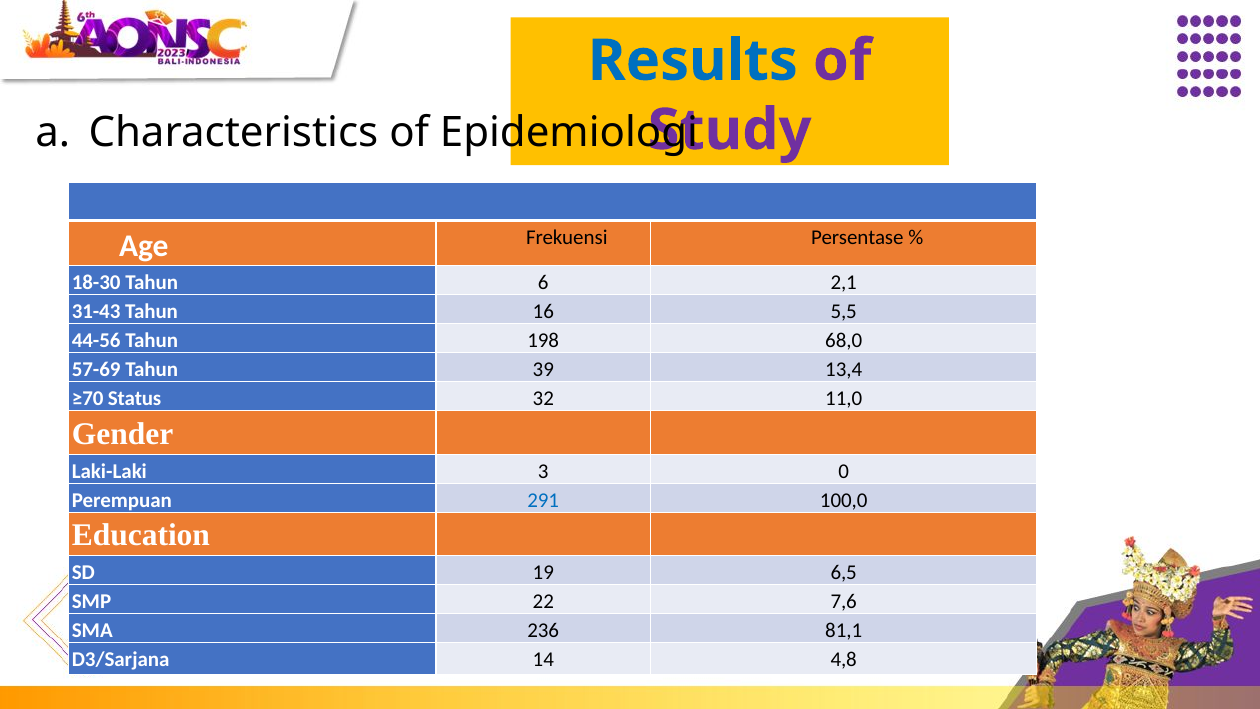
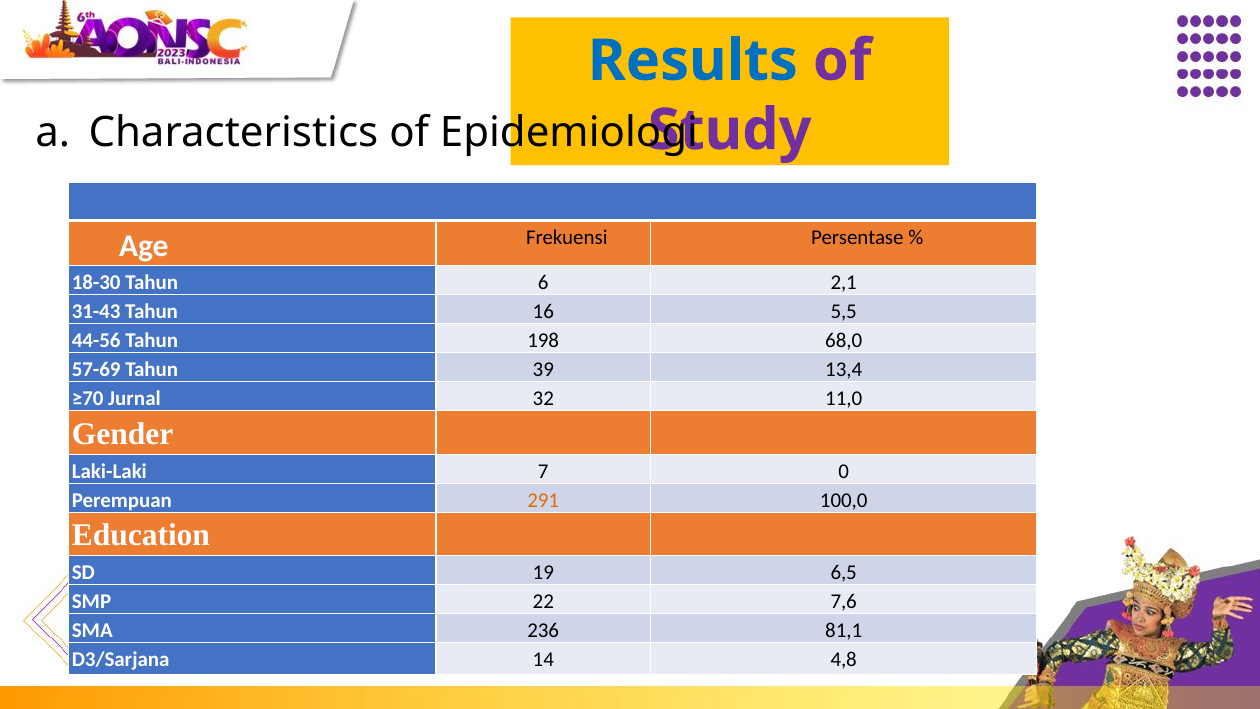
Status: Status -> Jurnal (134, 399)
3: 3 -> 7 (543, 471)
291 colour: blue -> orange (543, 500)
